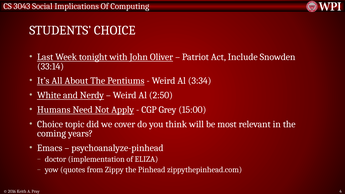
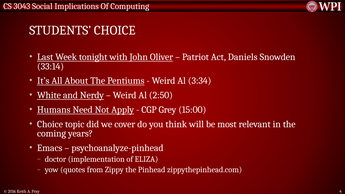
Include: Include -> Daniels (243, 57)
